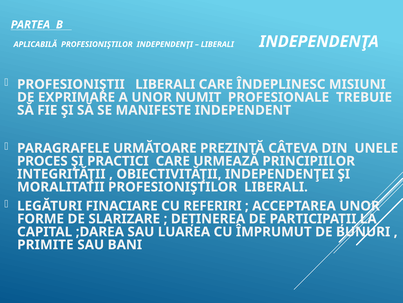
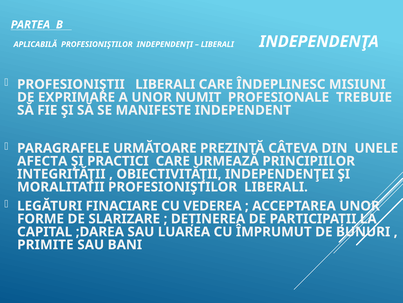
PROCES: PROCES -> AFECTA (42, 161)
REFERIRI: REFERIRI -> VEDEREA (212, 205)
